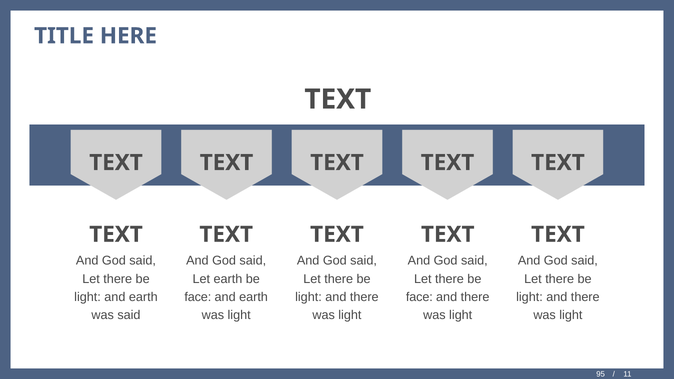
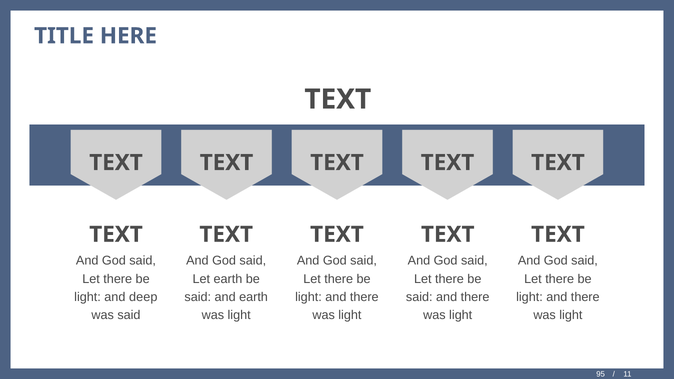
light and earth: earth -> deep (143, 297)
face: face -> said (198, 297)
face: face -> said (419, 297)
